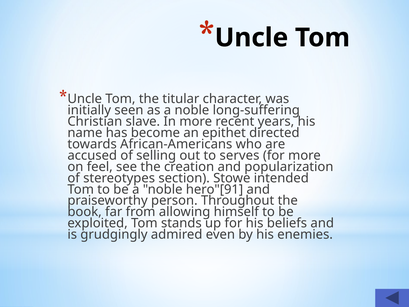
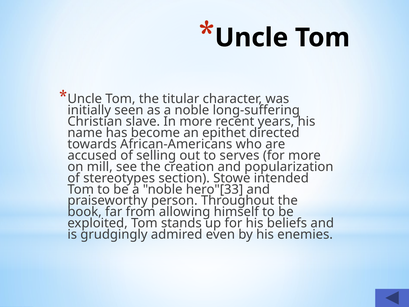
feel: feel -> mill (100, 167)
hero"[91: hero"[91 -> hero"[33 (215, 189)
